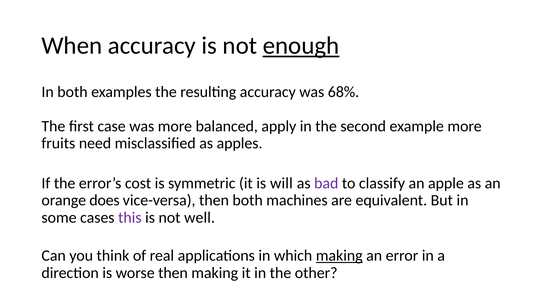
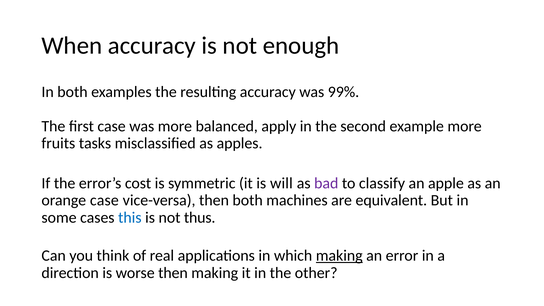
enough underline: present -> none (301, 46)
68%: 68% -> 99% (344, 92)
need: need -> tasks (95, 143)
orange does: does -> case (104, 200)
this colour: purple -> blue (130, 218)
well: well -> thus (200, 218)
